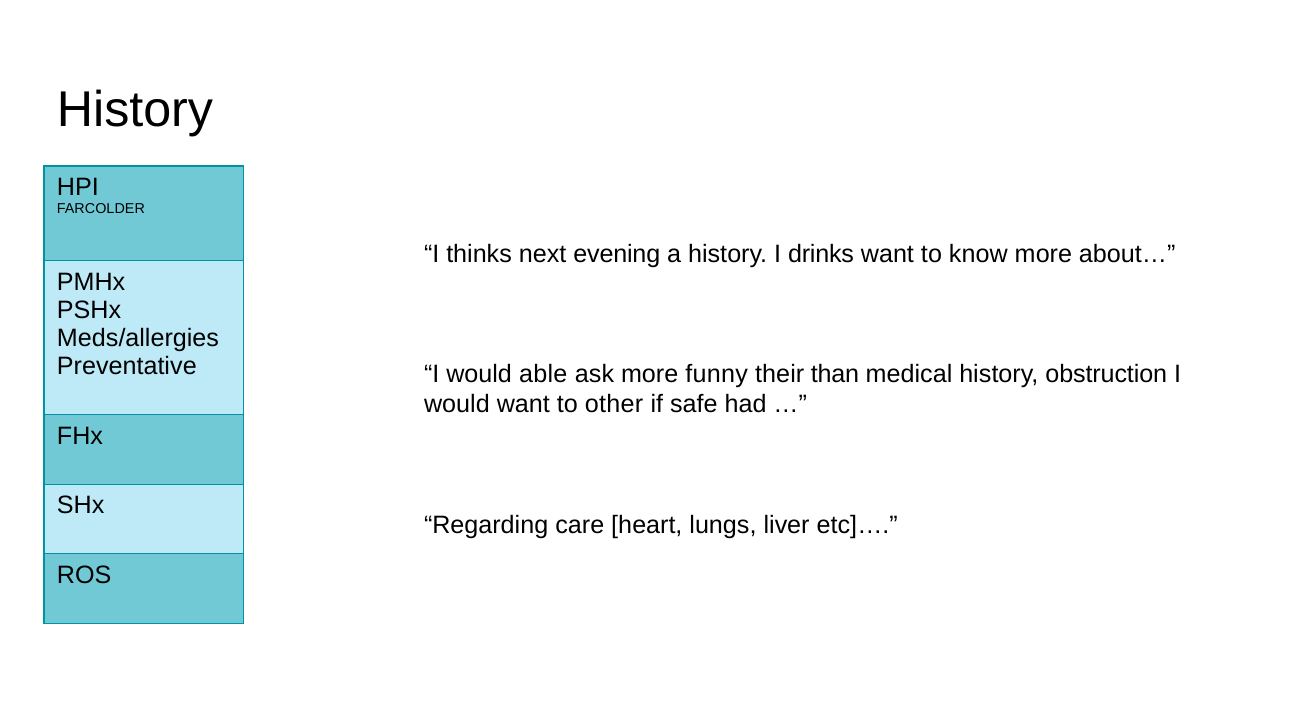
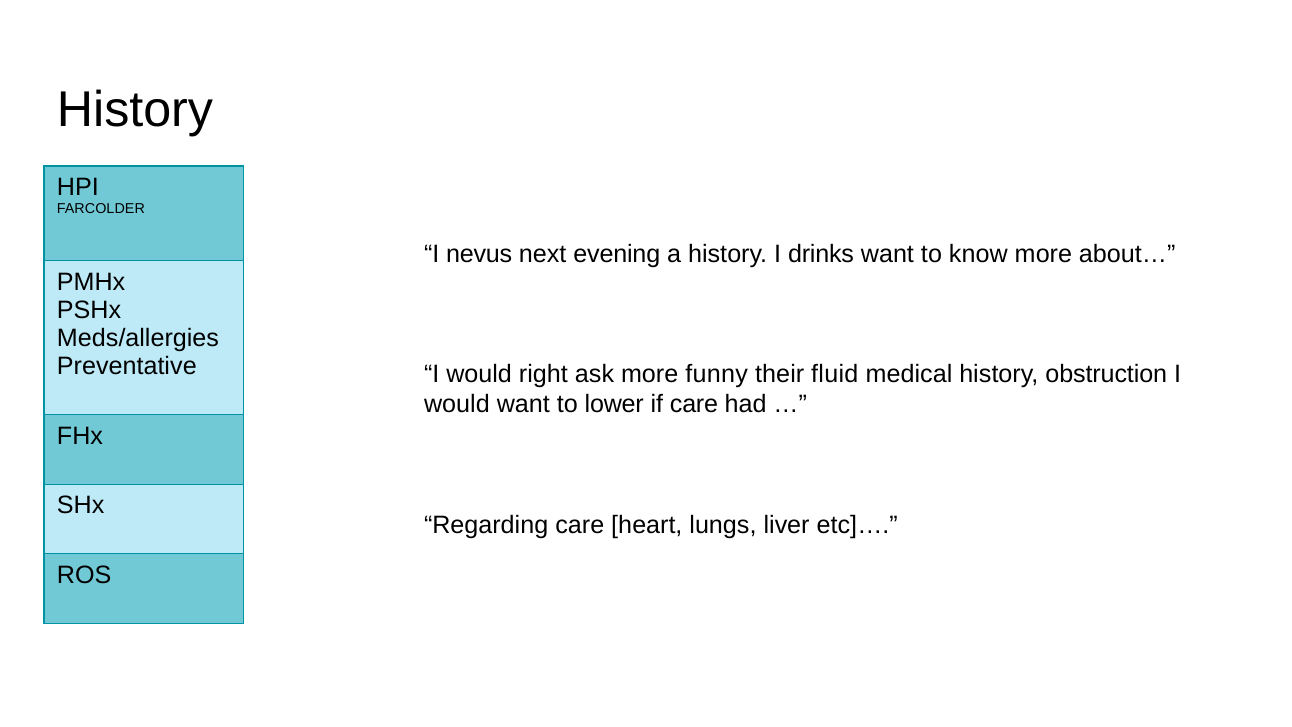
thinks: thinks -> nevus (479, 254)
able: able -> right (543, 374)
than: than -> fluid (835, 374)
other: other -> lower (614, 404)
if safe: safe -> care (694, 404)
